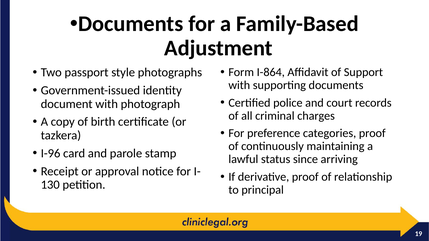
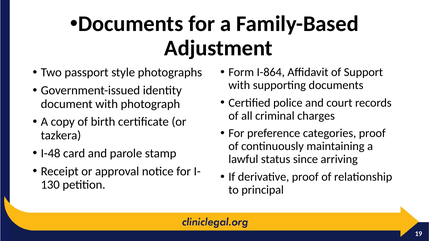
I-96: I-96 -> I-48 (51, 154)
